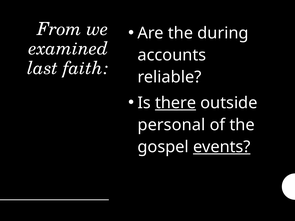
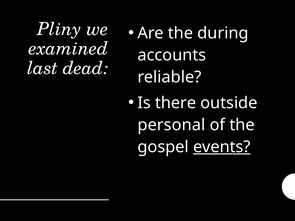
From: From -> Pliny (59, 29)
faith: faith -> dead (85, 68)
there underline: present -> none (176, 103)
